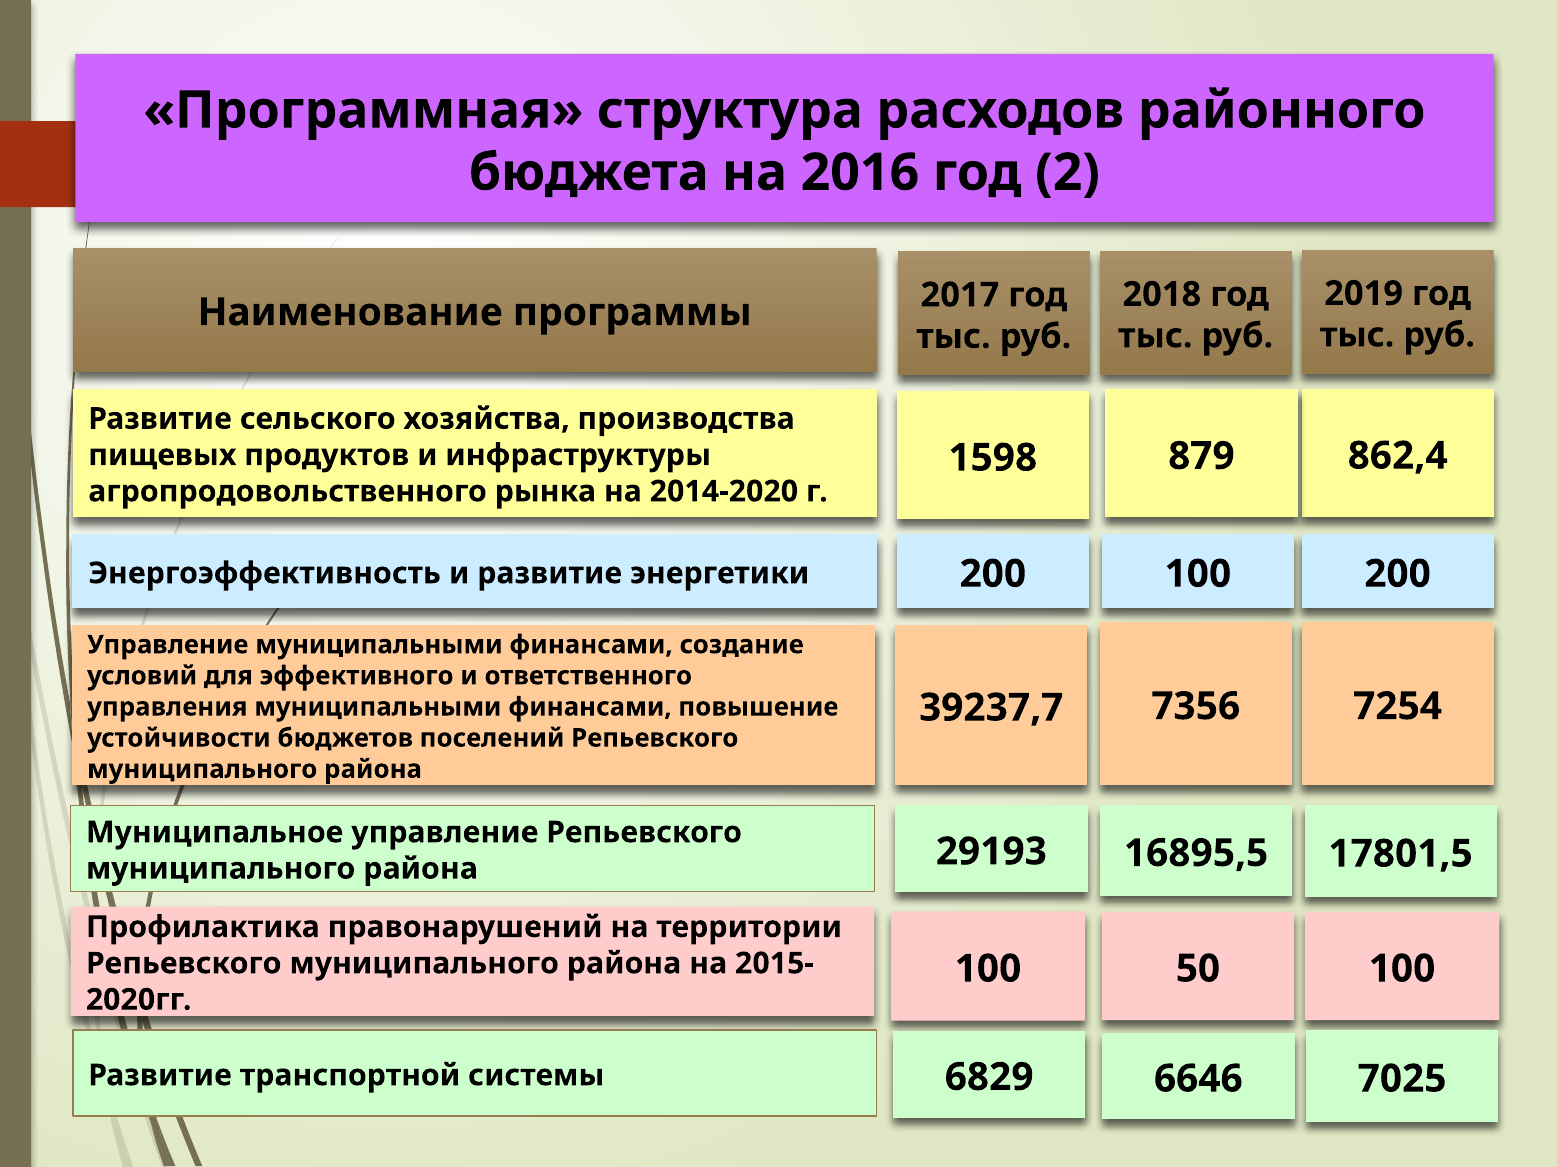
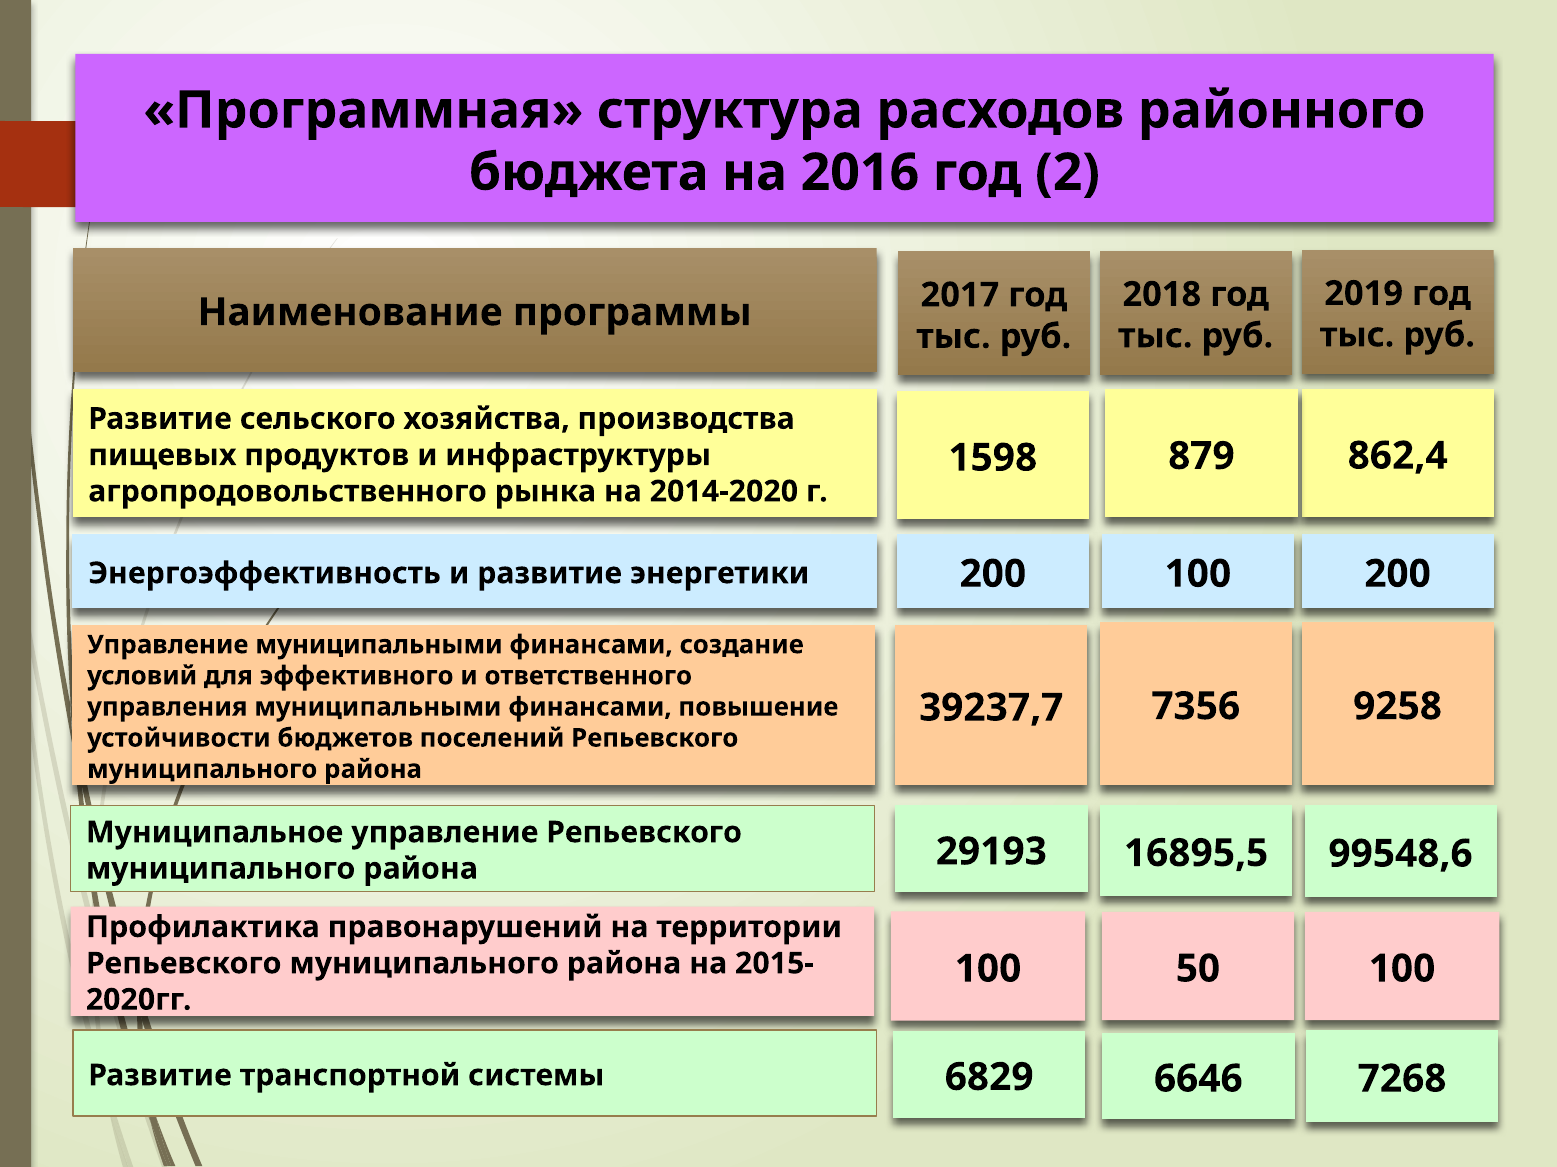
7254: 7254 -> 9258 (1398, 707)
17801,5: 17801,5 -> 99548,6 (1401, 854)
7025: 7025 -> 7268 (1402, 1079)
